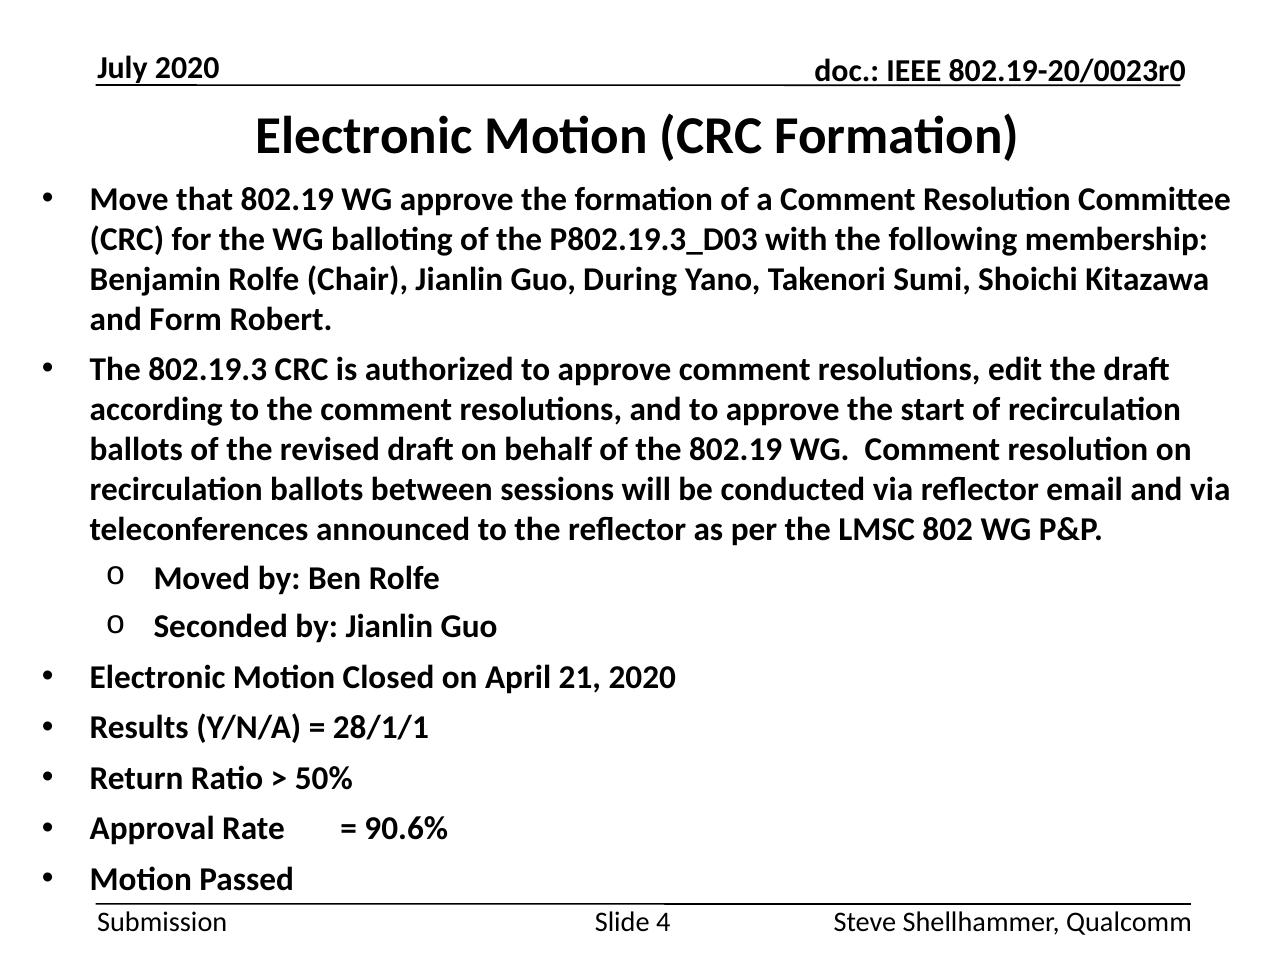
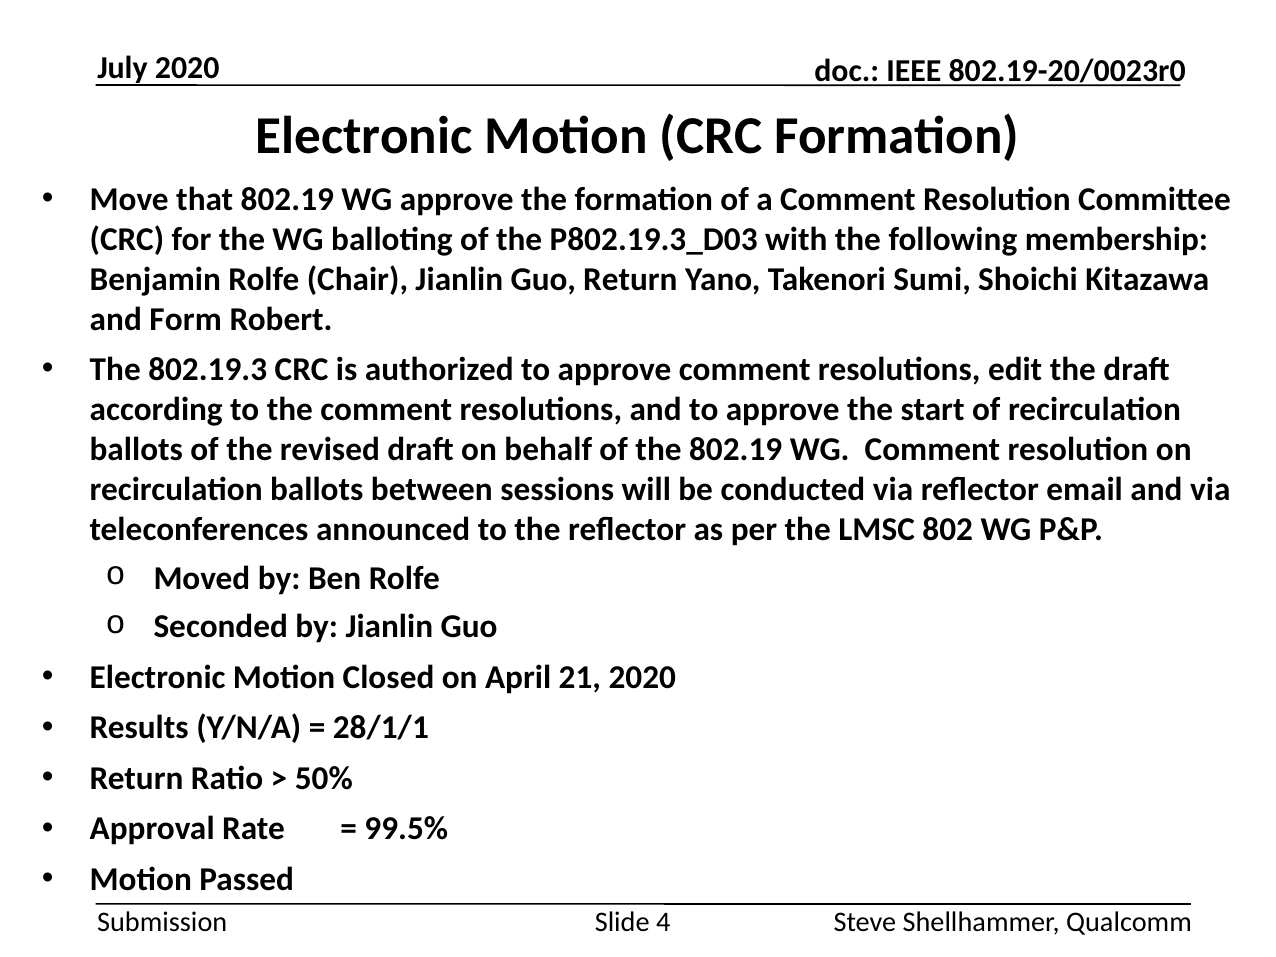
Guo During: During -> Return (630, 279)
90.6%: 90.6% -> 99.5% (406, 829)
